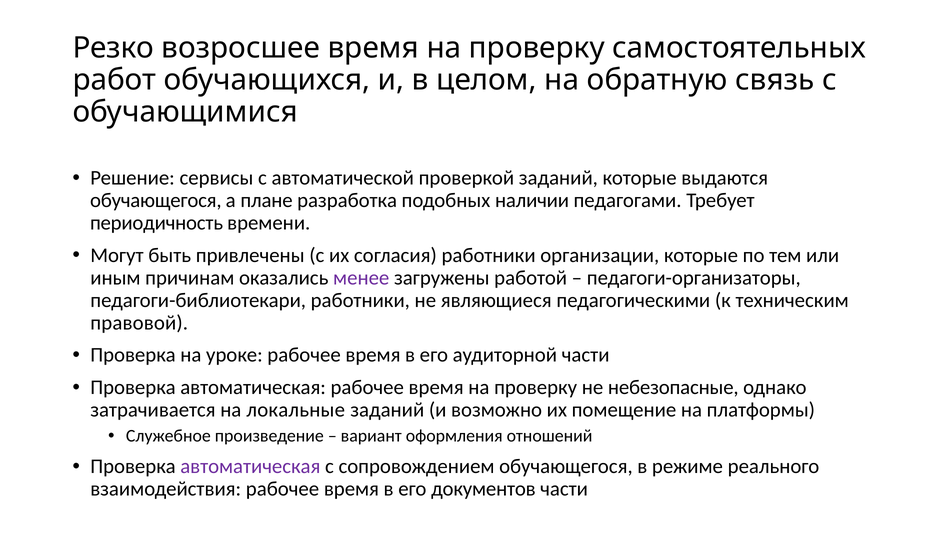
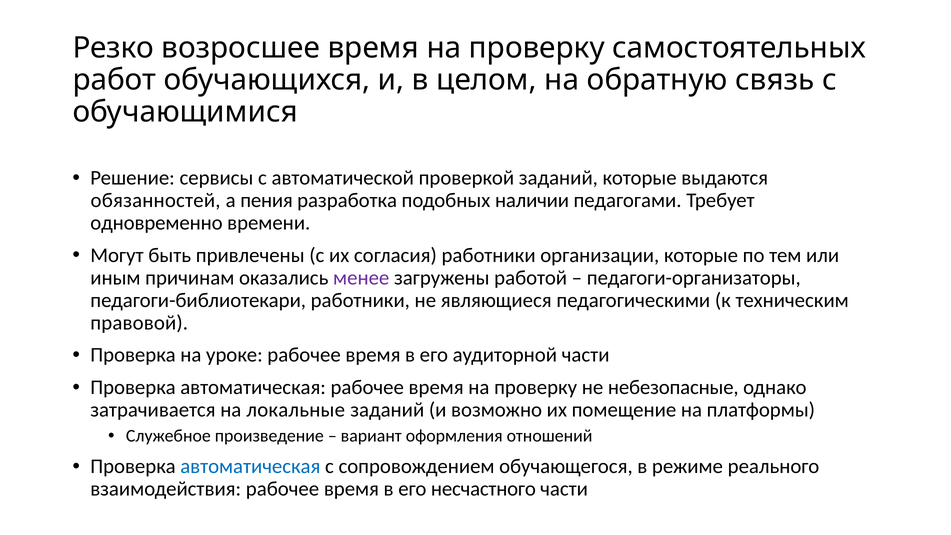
обучающегося: обучающегося -> обязанностей (156, 200)
плане: плане -> пения (267, 200)
периодичность: периодичность -> одновременно (156, 223)
автоматическая colour: purple -> blue (250, 466)
документов: документов -> несчастного (483, 489)
